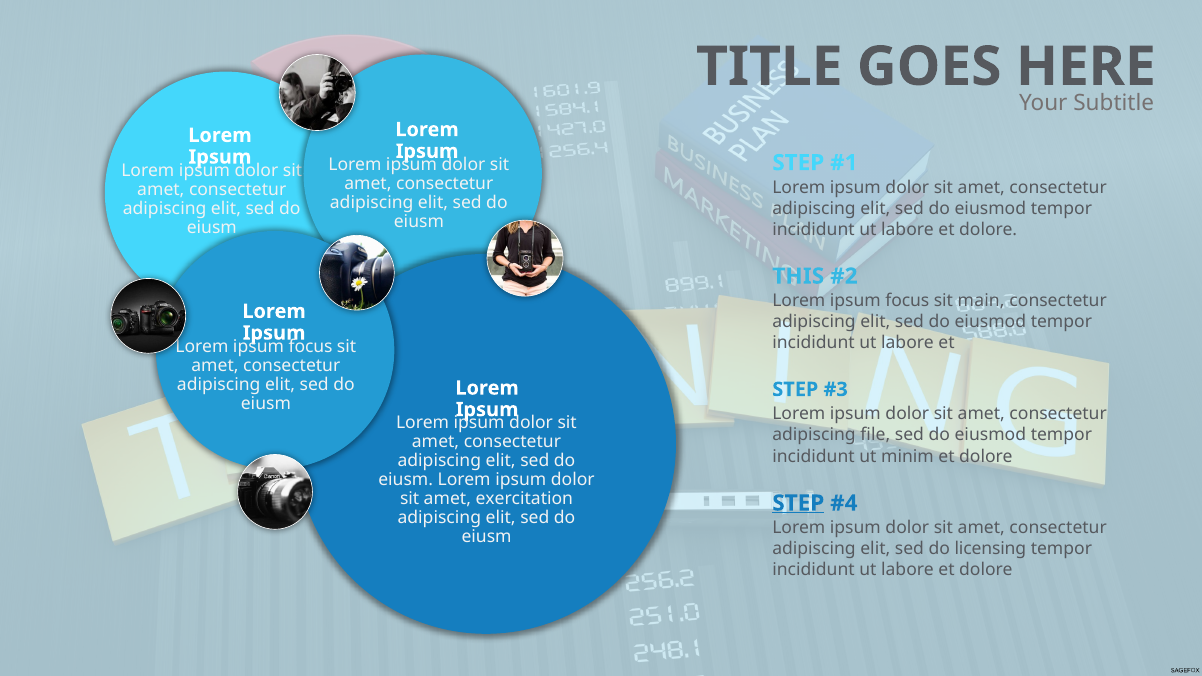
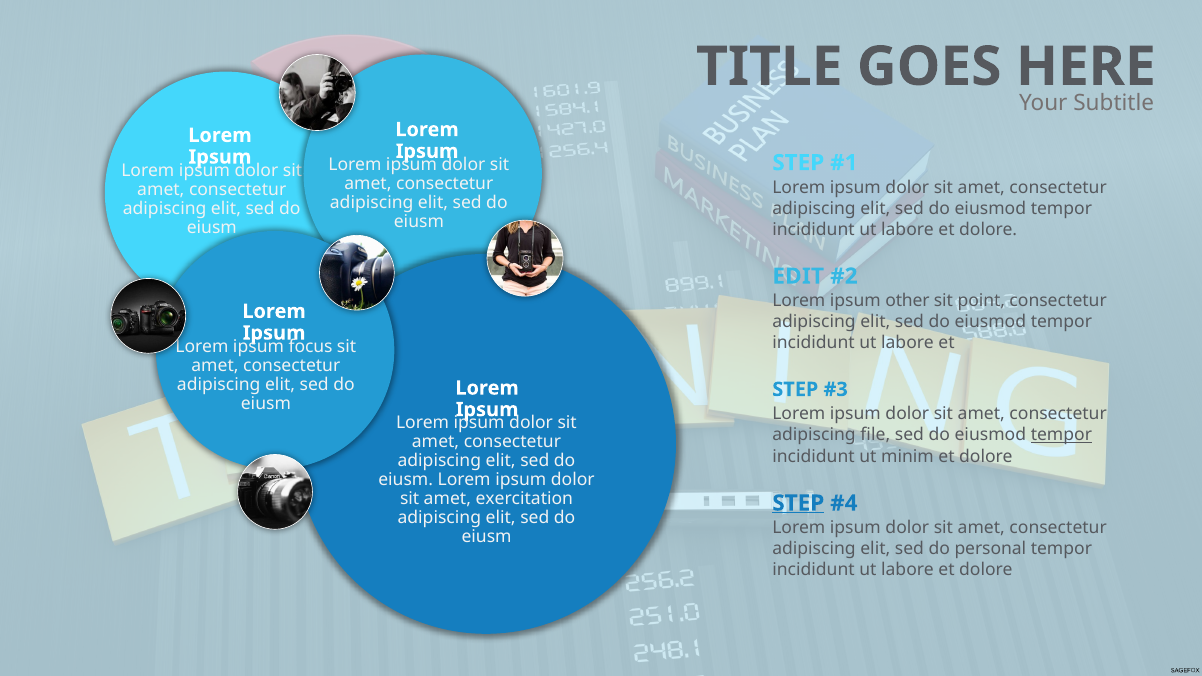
THIS: THIS -> EDIT (798, 276)
focus: focus -> other (907, 301)
main: main -> point (981, 301)
tempor underline: none -> present (1061, 435)
licensing: licensing -> personal (990, 549)
